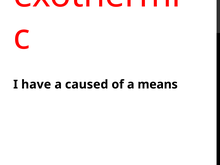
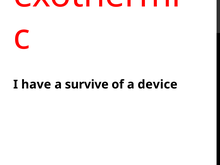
caused: caused -> survive (87, 84)
means: means -> device (158, 84)
